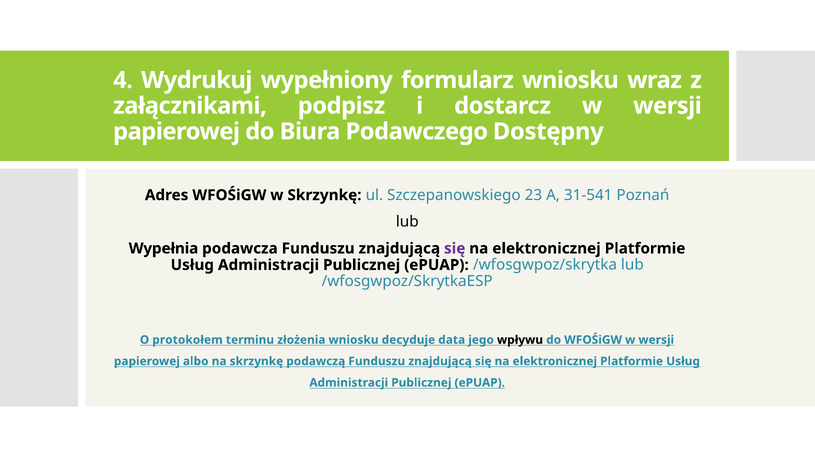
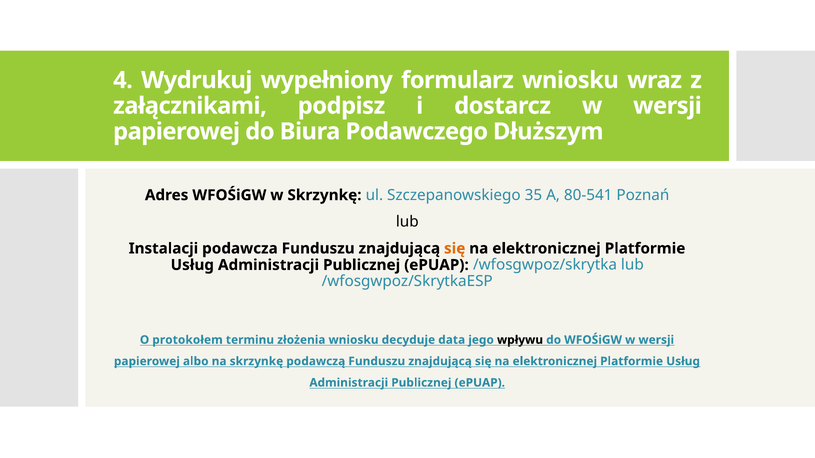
Dostępny: Dostępny -> Dłuższym (548, 132)
23: 23 -> 35 (533, 195)
31-541: 31-541 -> 80-541 (588, 195)
Wypełnia: Wypełnia -> Instalacji (163, 249)
się colour: purple -> orange (455, 249)
